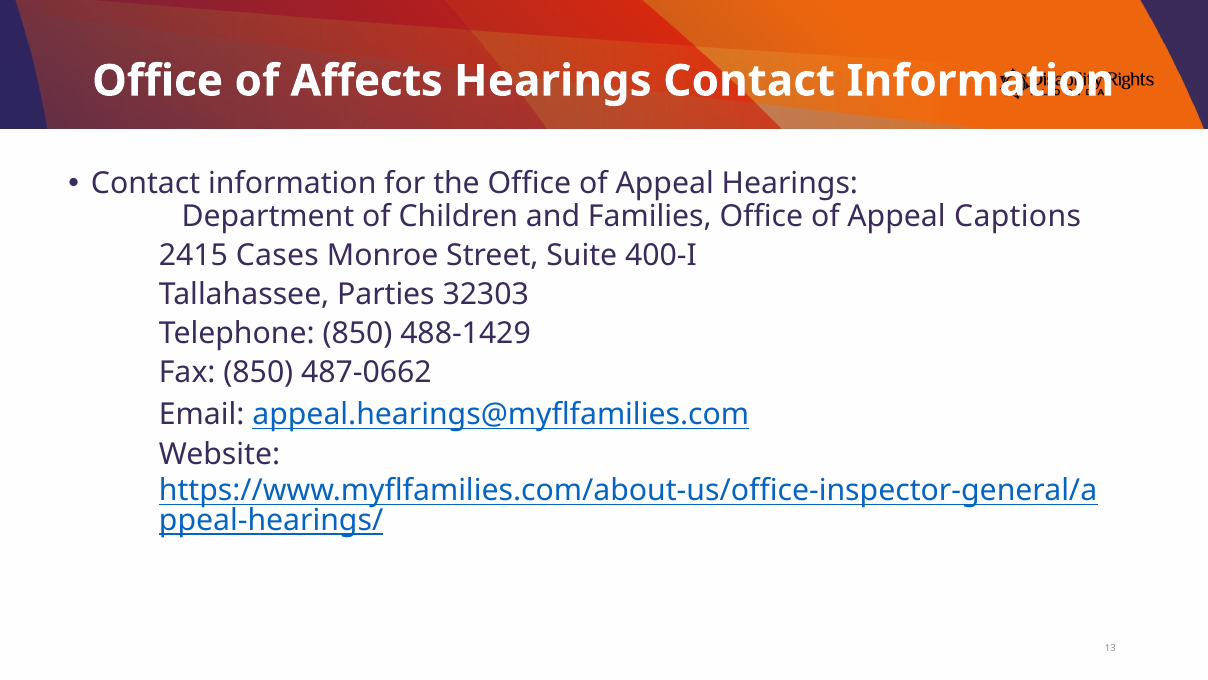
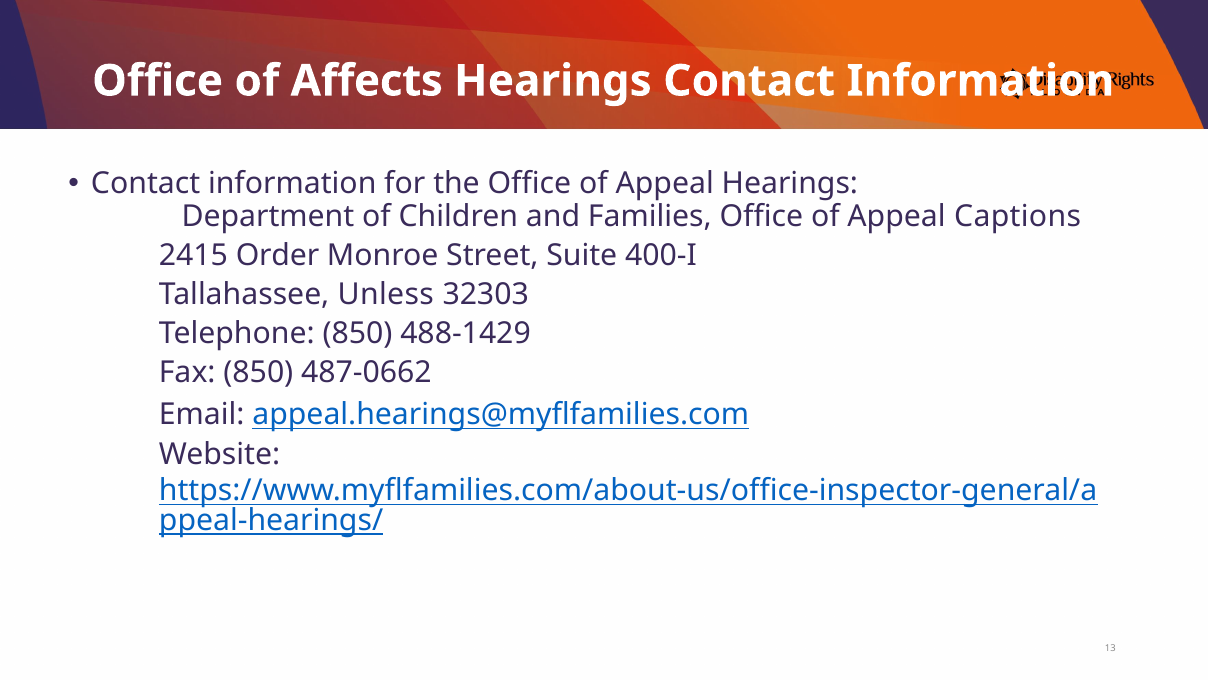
Cases: Cases -> Order (278, 255)
Parties: Parties -> Unless (386, 294)
